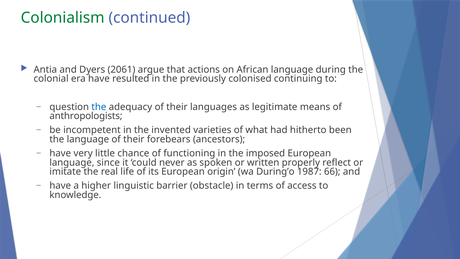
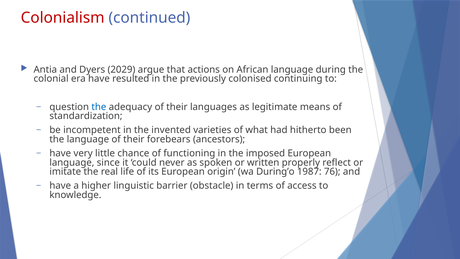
Colonialism colour: green -> red (63, 18)
2061: 2061 -> 2029 (121, 70)
anthropologists: anthropologists -> standardization (86, 116)
66: 66 -> 76 (332, 172)
